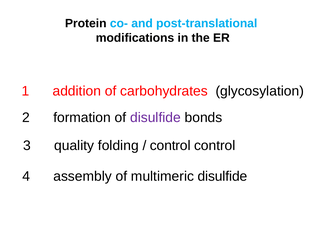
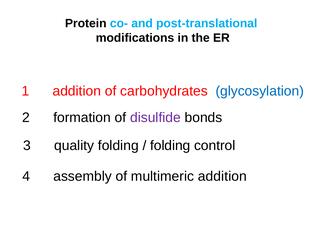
glycosylation colour: black -> blue (260, 91)
control: control -> folding (170, 146)
multimeric disulfide: disulfide -> addition (222, 176)
